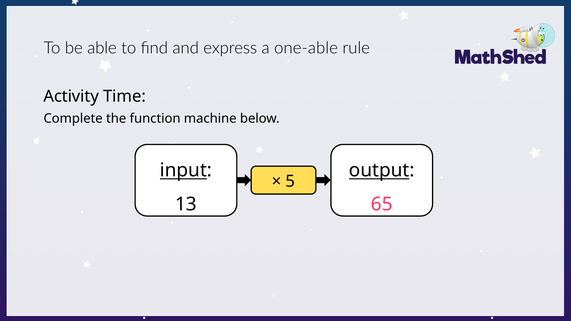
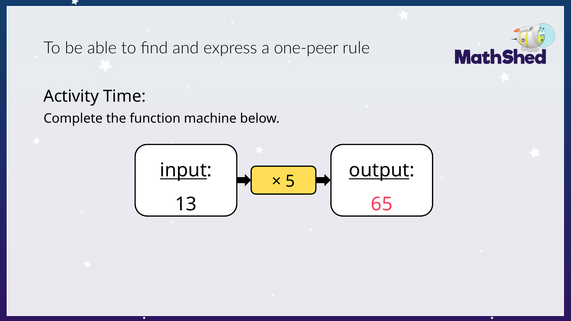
one-able: one-able -> one-peer (306, 48)
